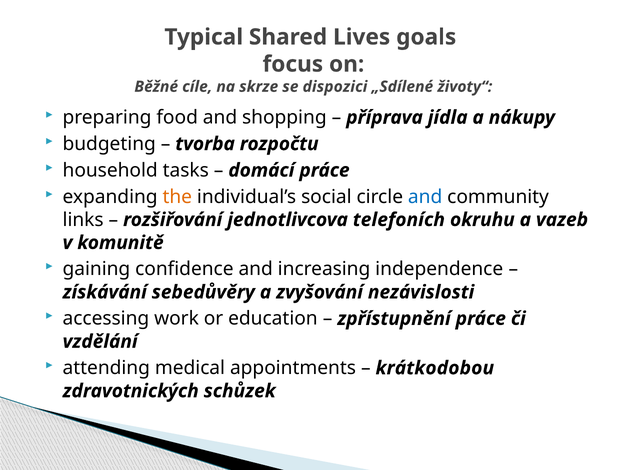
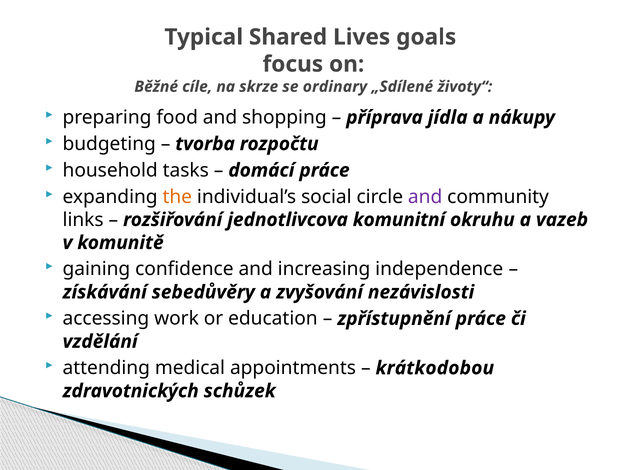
dispozici: dispozici -> ordinary (335, 87)
and colour: blue -> purple (425, 197)
telefoních: telefoních -> komunitní (399, 220)
